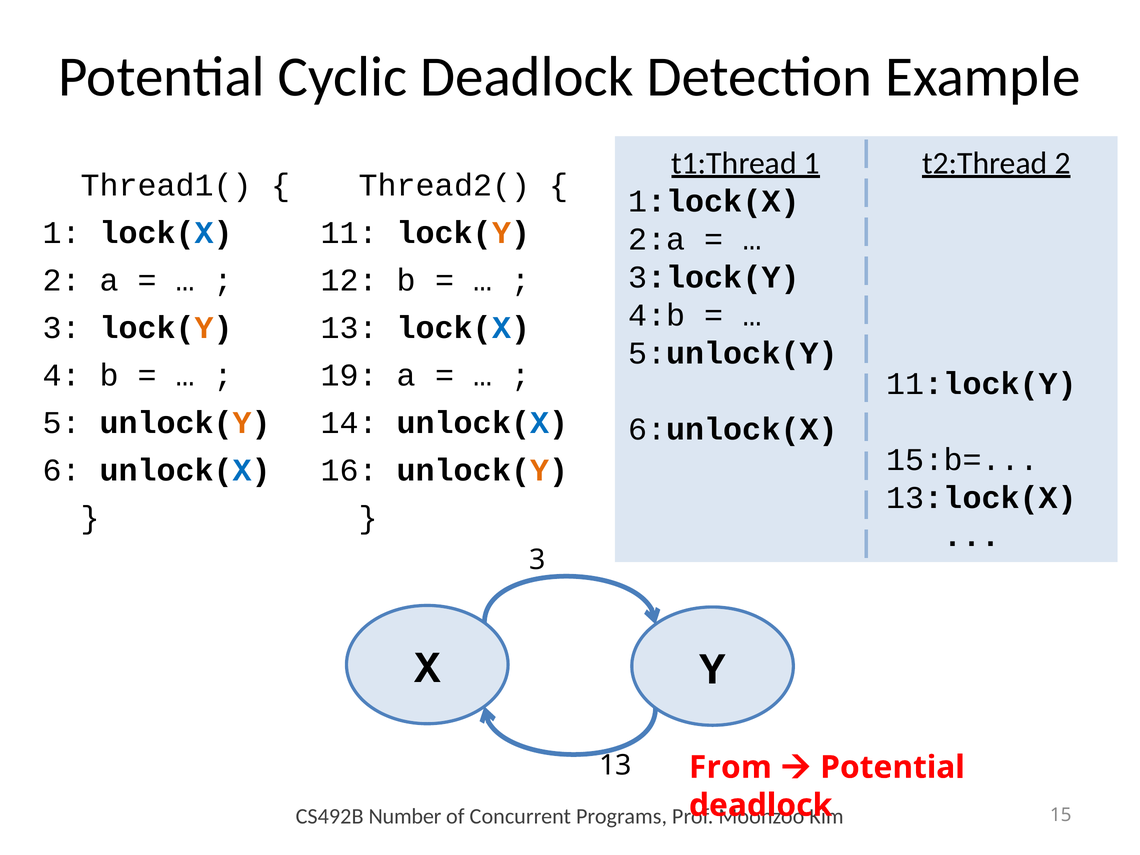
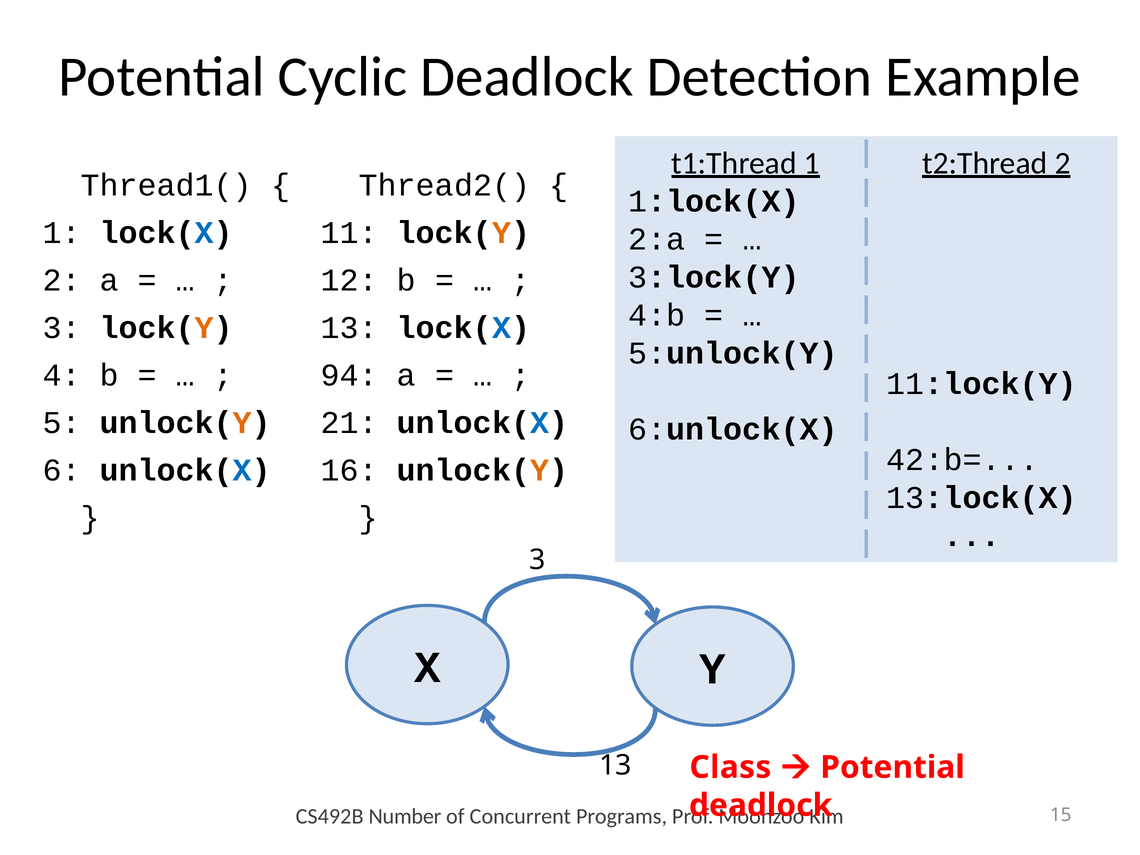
19: 19 -> 94 (349, 375)
14: 14 -> 21 (349, 423)
15:b=: 15:b= -> 42:b= (963, 460)
From: From -> Class (730, 767)
